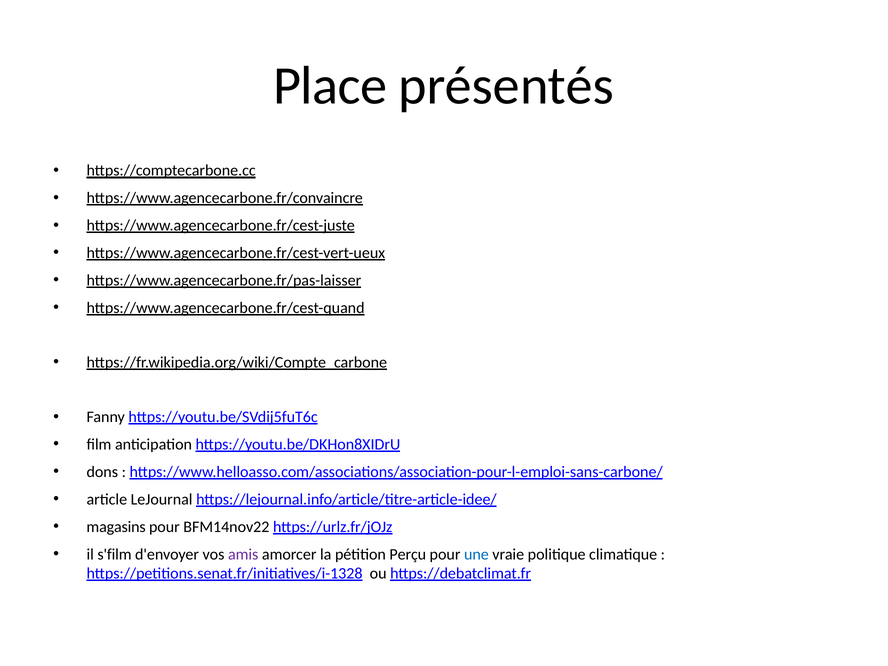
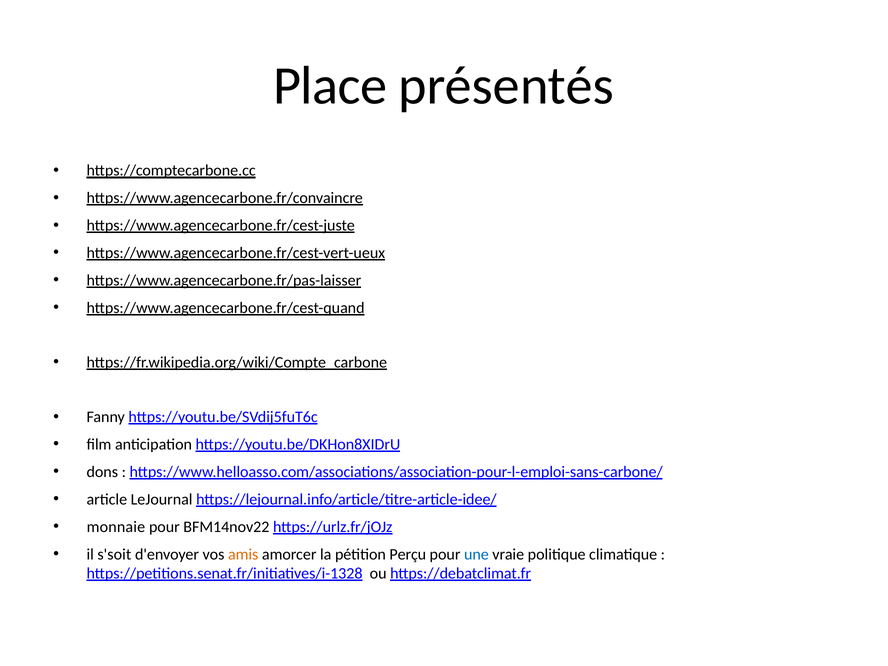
magasins: magasins -> monnaie (116, 527)
s'film: s'film -> s'soit (114, 554)
amis colour: purple -> orange (243, 554)
